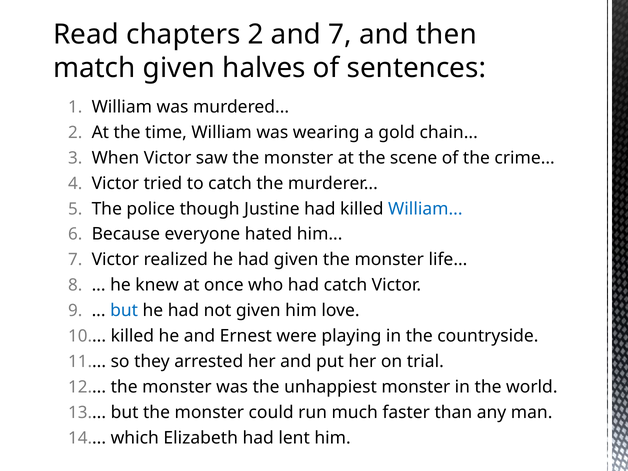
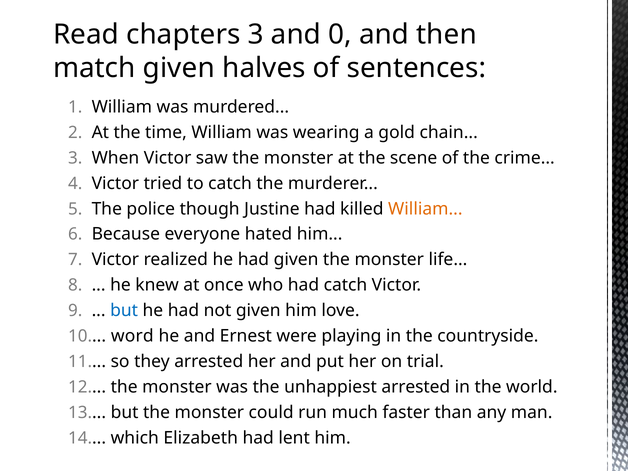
chapters 2: 2 -> 3 (256, 35)
and 7: 7 -> 0 (340, 35)
William colour: blue -> orange (425, 209)
killed: killed -> word (132, 336)
unhappiest monster: monster -> arrested (416, 387)
